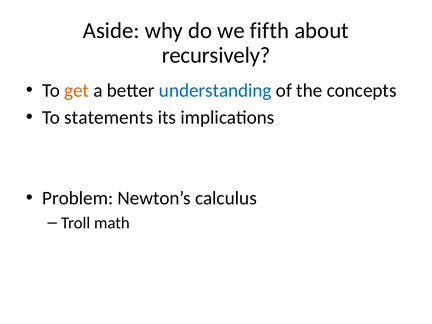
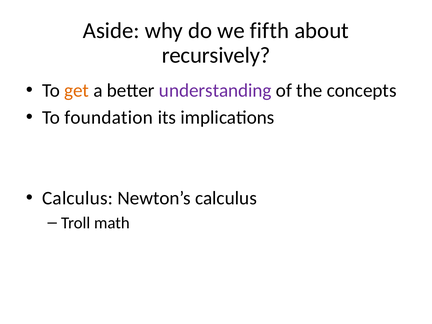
understanding colour: blue -> purple (215, 91)
statements: statements -> foundation (109, 118)
Problem: Problem -> Calculus (78, 198)
